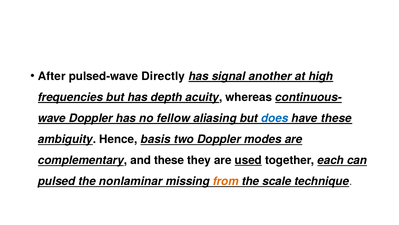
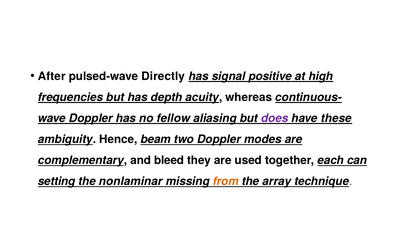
another: another -> positive (270, 76)
does colour: blue -> purple (275, 118)
basis: basis -> beam (156, 139)
and these: these -> bleed (169, 160)
used underline: present -> none (248, 160)
pulsed: pulsed -> setting (57, 181)
scale: scale -> array (277, 181)
